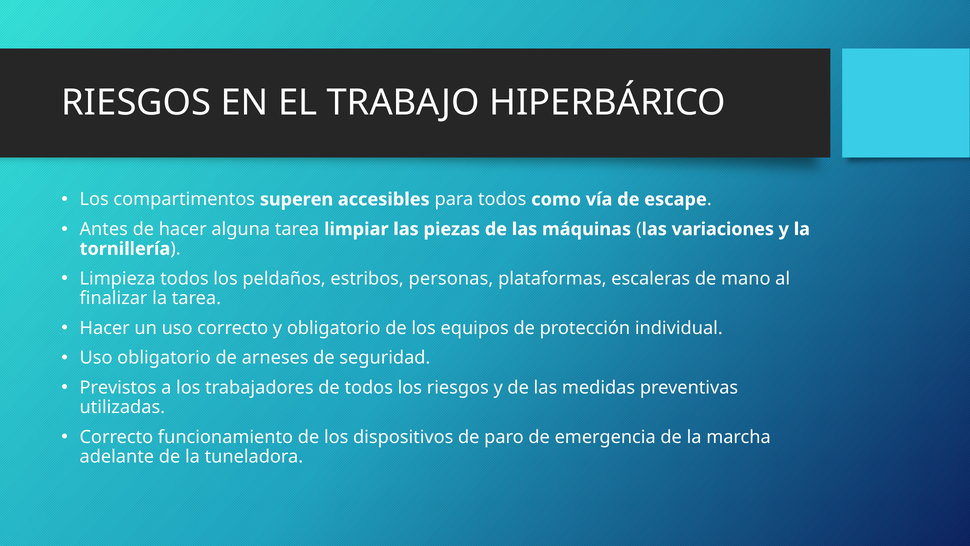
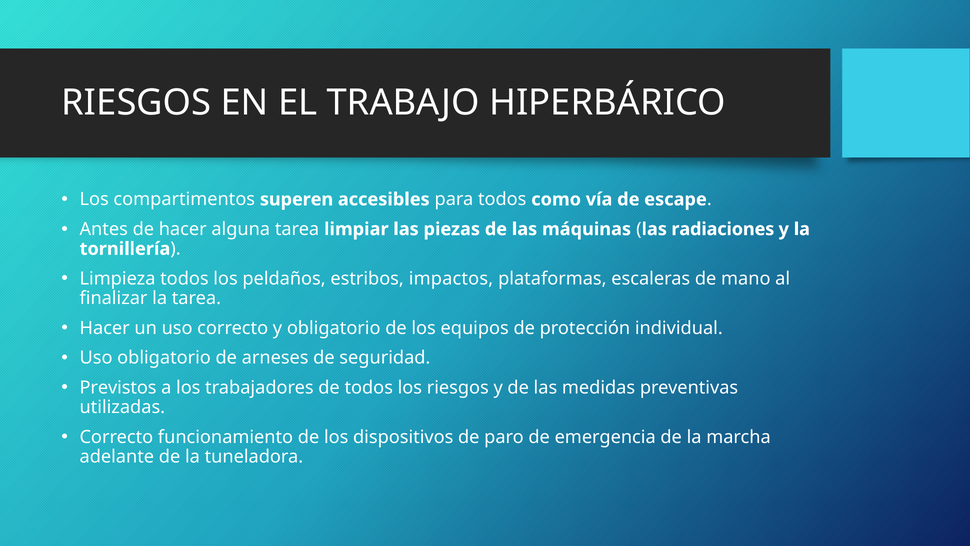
variaciones: variaciones -> radiaciones (723, 229)
personas: personas -> impactos (451, 278)
